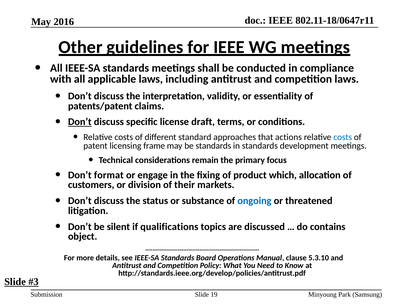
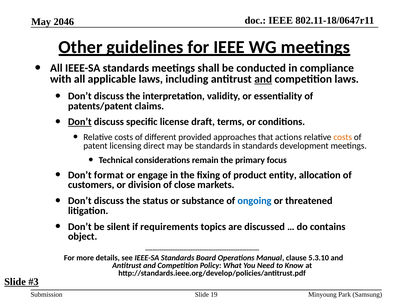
2016: 2016 -> 2046 (64, 22)
and underline: none -> present (263, 79)
standard: standard -> provided (195, 137)
costs colour: blue -> orange (343, 137)
frame: frame -> direct (154, 146)
which: which -> entity (283, 175)
their: their -> close (185, 185)
qualifications: qualifications -> requirements (169, 226)
